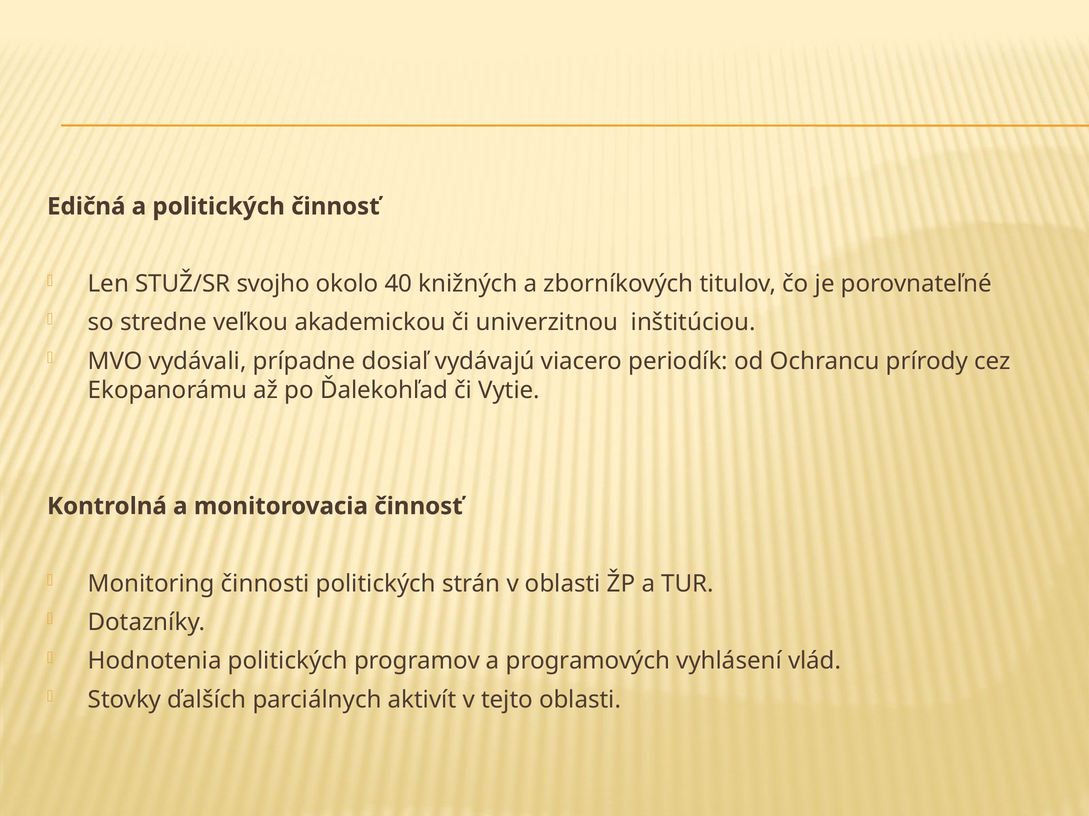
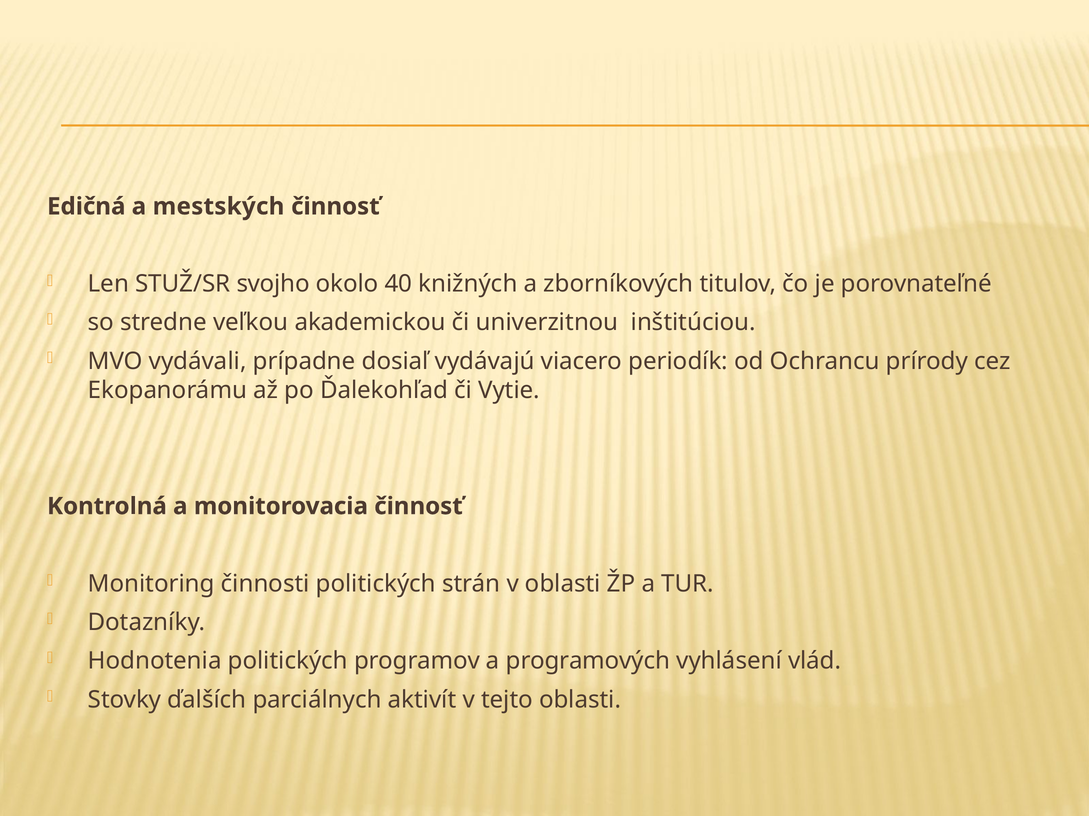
a politických: politických -> mestských (219, 207)
